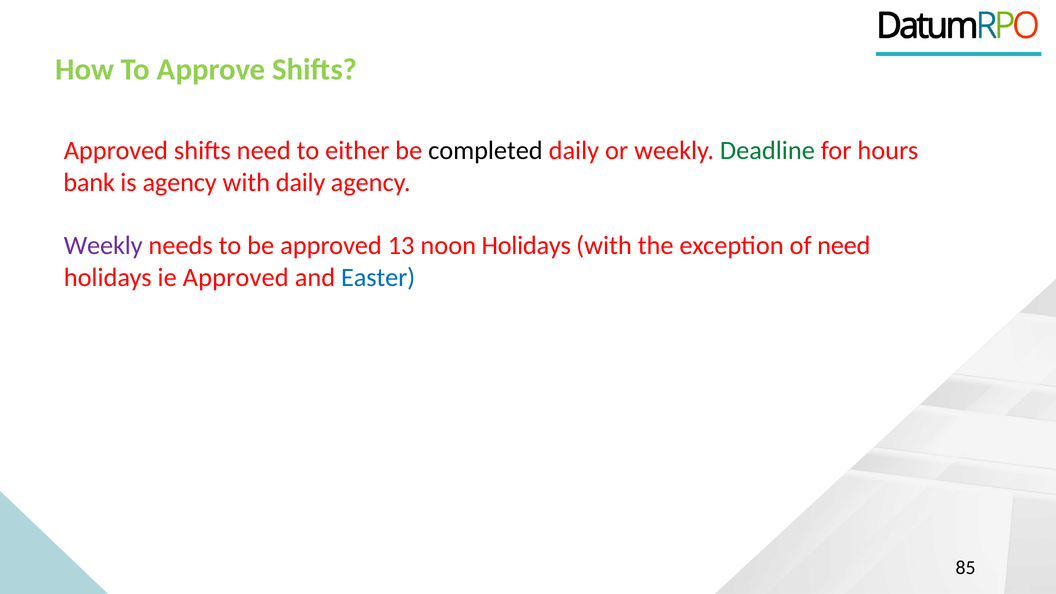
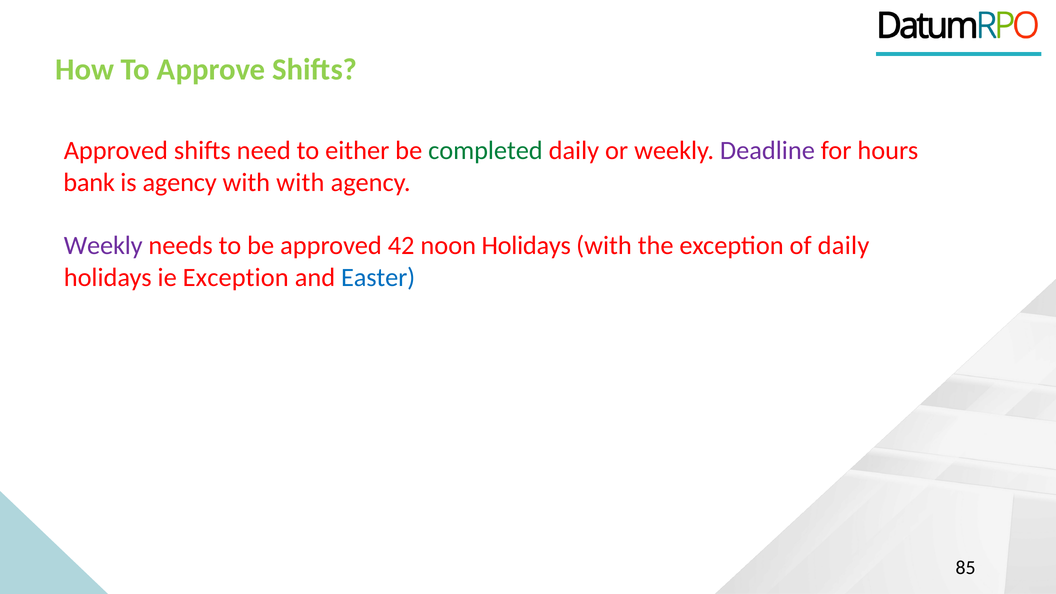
completed colour: black -> green (485, 151)
Deadline colour: green -> purple (767, 151)
with daily: daily -> with (300, 182)
13: 13 -> 42 (401, 246)
of need: need -> daily (844, 246)
ie Approved: Approved -> Exception (236, 277)
